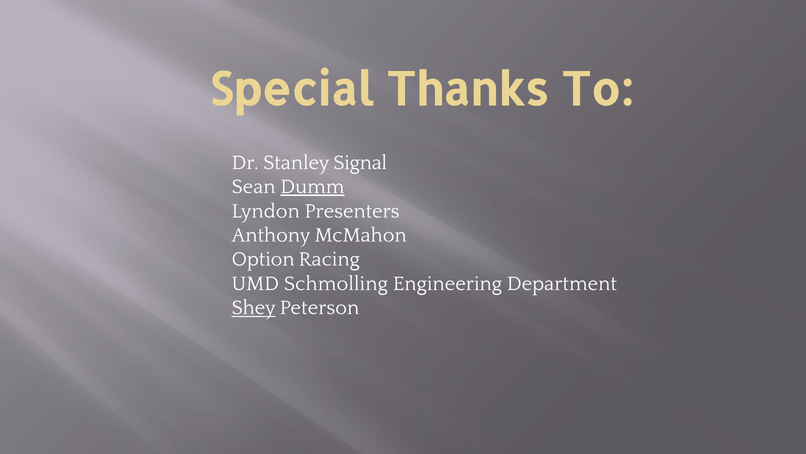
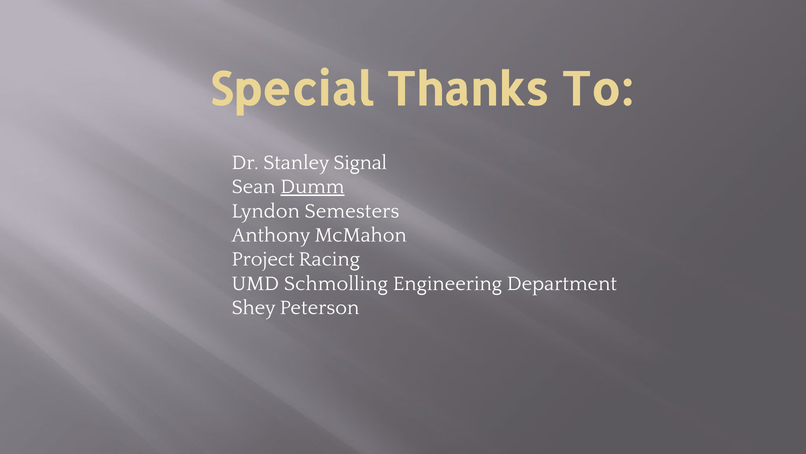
Presenters: Presenters -> Semesters (352, 211)
Option: Option -> Project (263, 259)
Shey underline: present -> none (254, 307)
